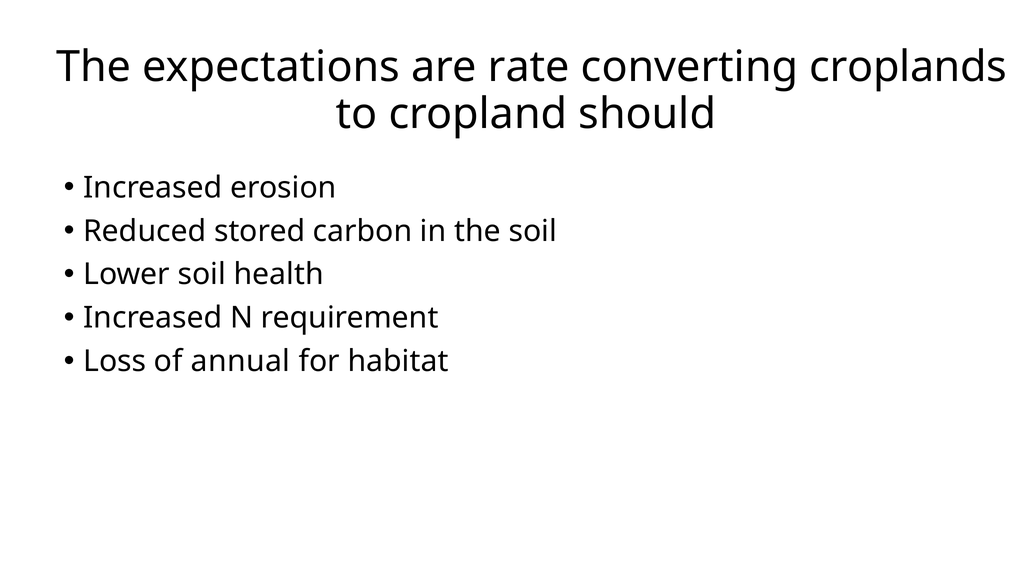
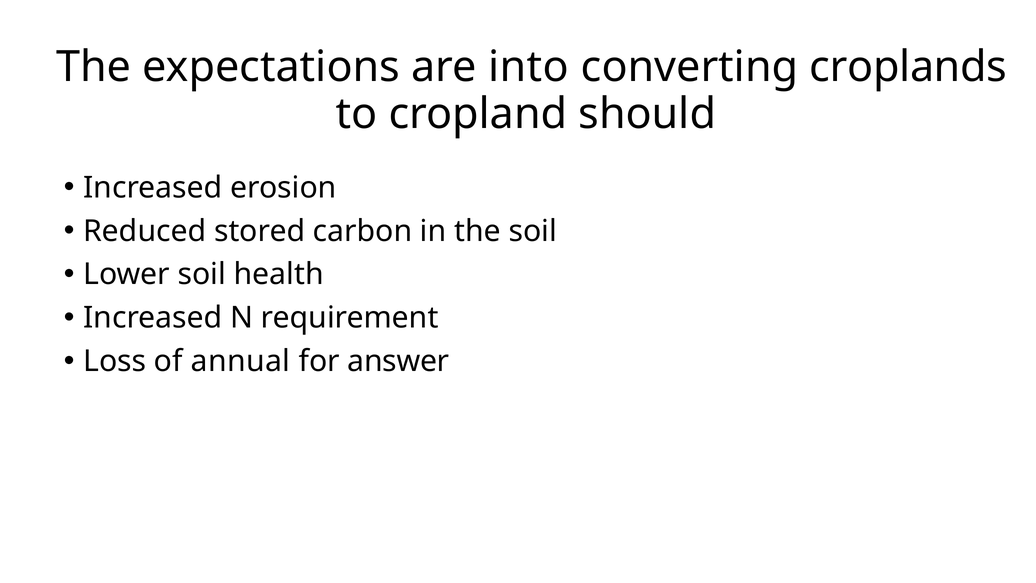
rate: rate -> into (529, 67)
habitat: habitat -> answer (398, 361)
